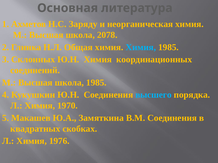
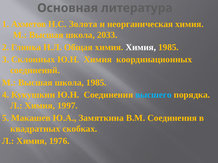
Заряду: Заряду -> Золота (83, 24)
2078: 2078 -> 2033 (107, 35)
Химия colour: light blue -> white (141, 47)
1970: 1970 -> 1997 (67, 106)
